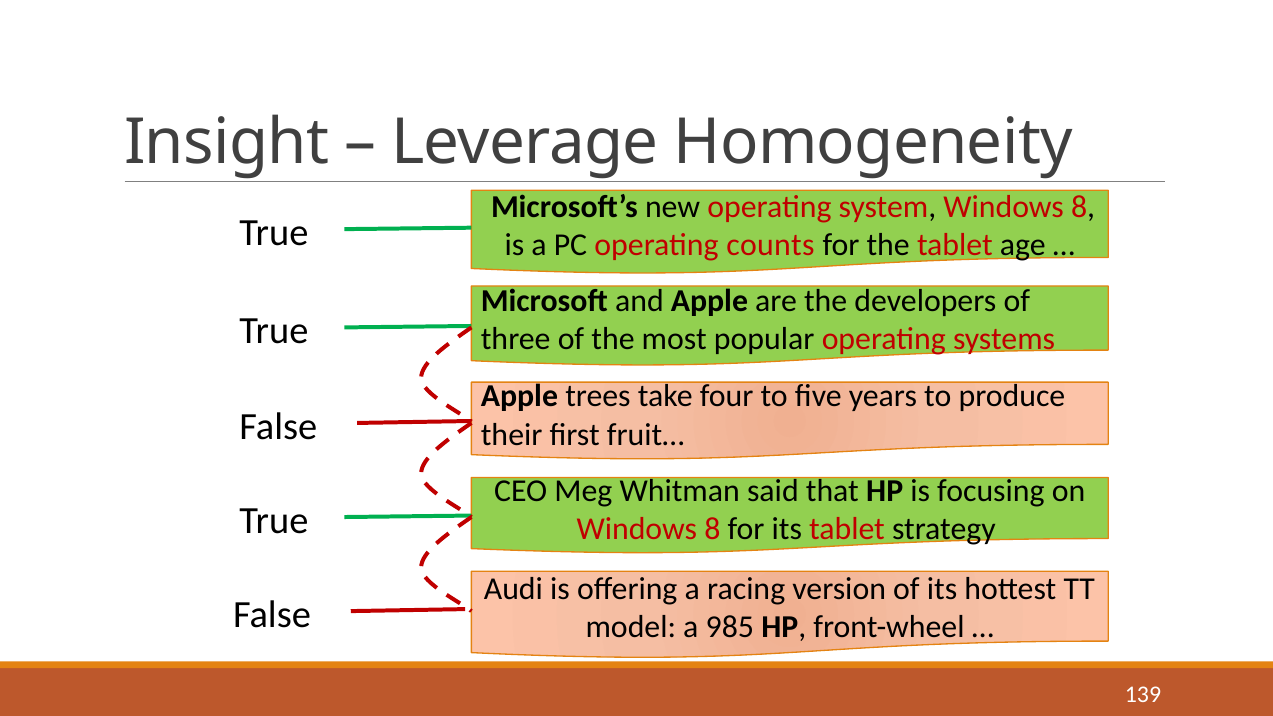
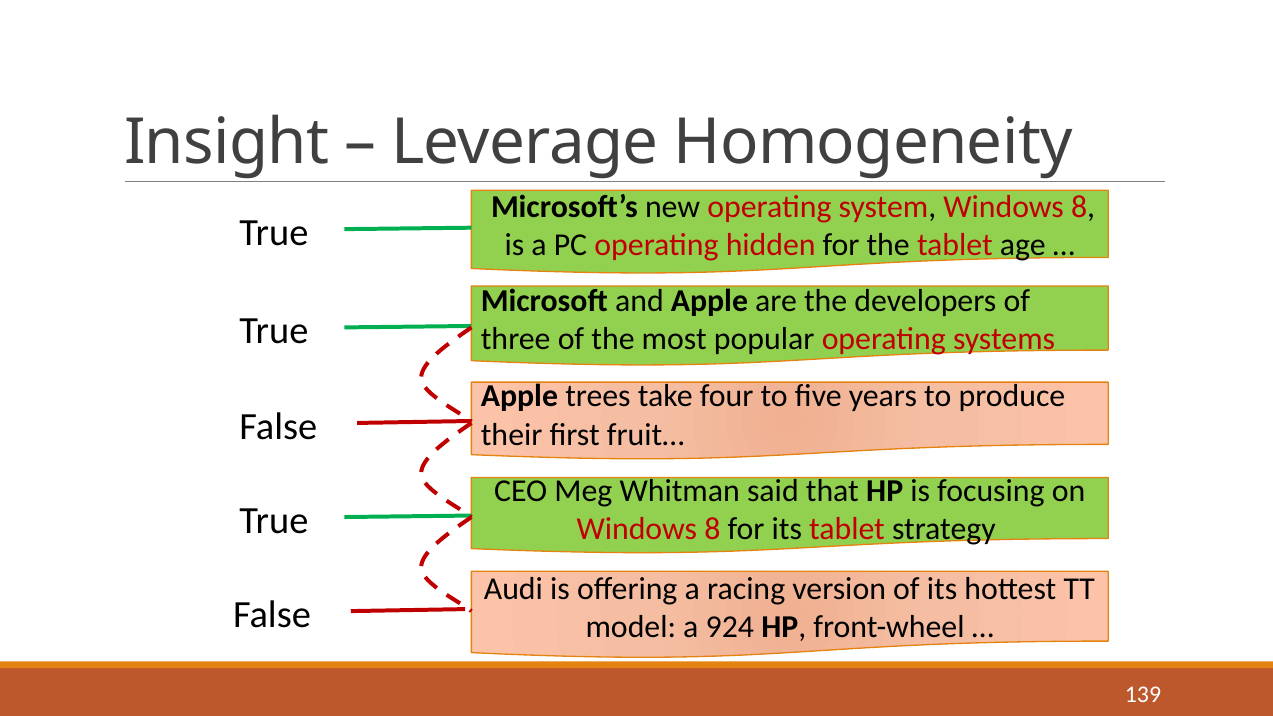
counts: counts -> hidden (771, 245)
985: 985 -> 924 (730, 628)
